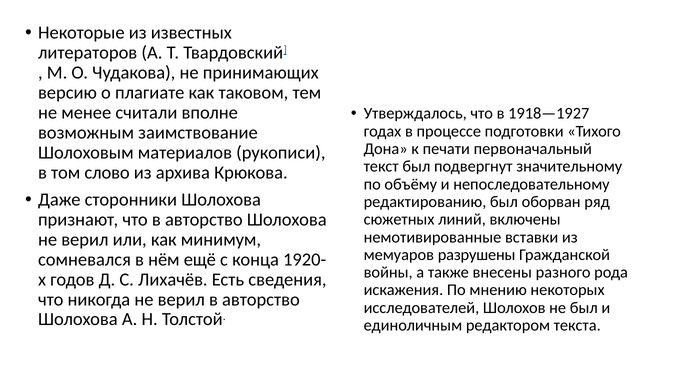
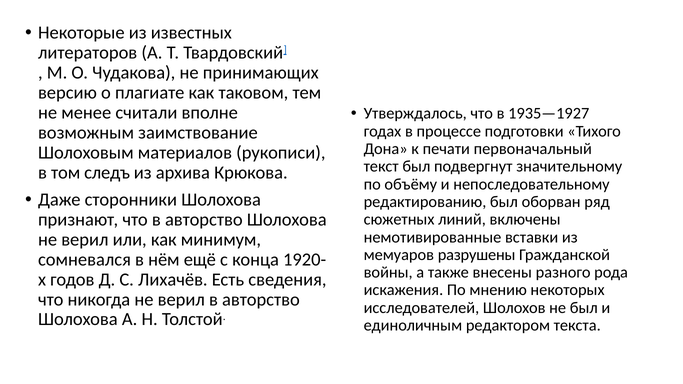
1918—1927: 1918—1927 -> 1935—1927 (549, 114)
слово: слово -> следъ (107, 173)
